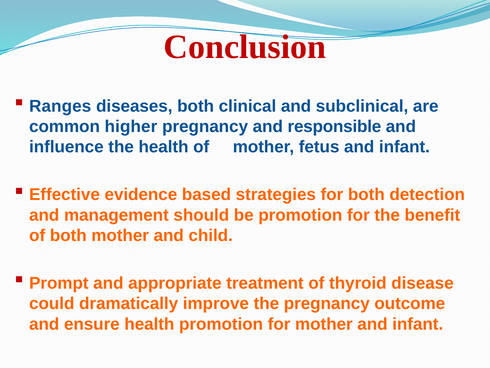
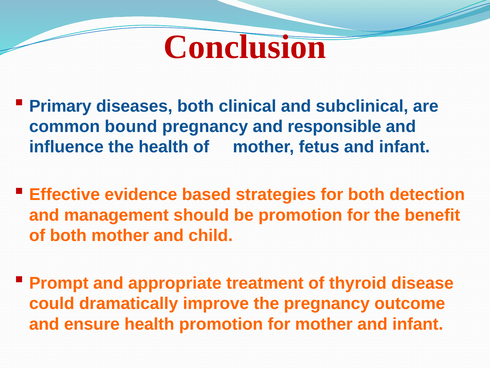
Ranges: Ranges -> Primary (60, 106)
higher: higher -> bound (131, 126)
